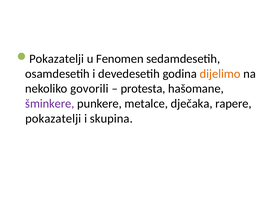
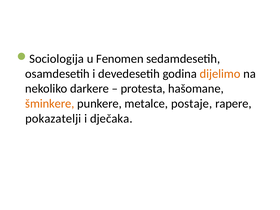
Pokazatelji: Pokazatelji -> Sociologija (57, 59)
govorili: govorili -> darkere (90, 89)
šminkere colour: purple -> orange (50, 104)
dječaka: dječaka -> postaje (192, 104)
skupina: skupina -> dječaka (111, 119)
